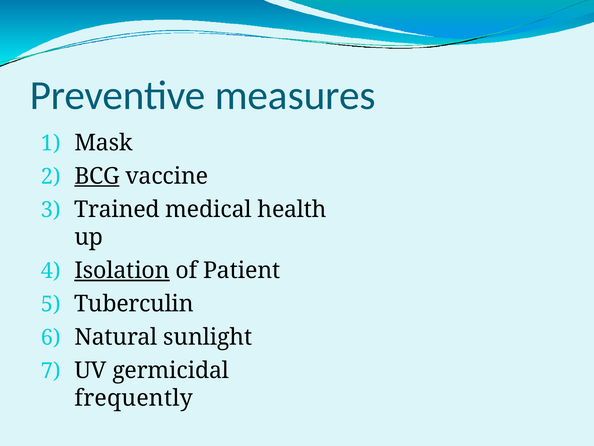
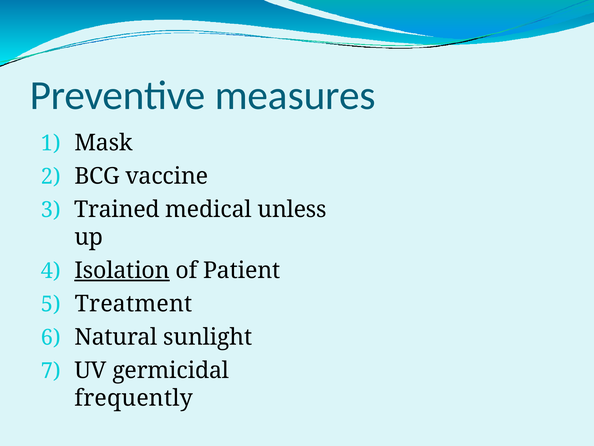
BCG underline: present -> none (97, 176)
health: health -> unless (292, 209)
Tuberculin: Tuberculin -> Treatment (134, 304)
